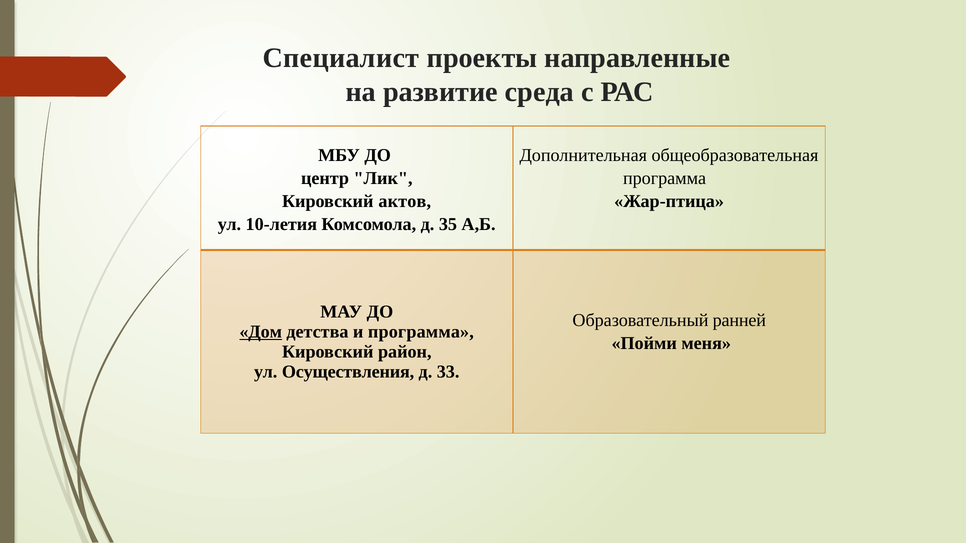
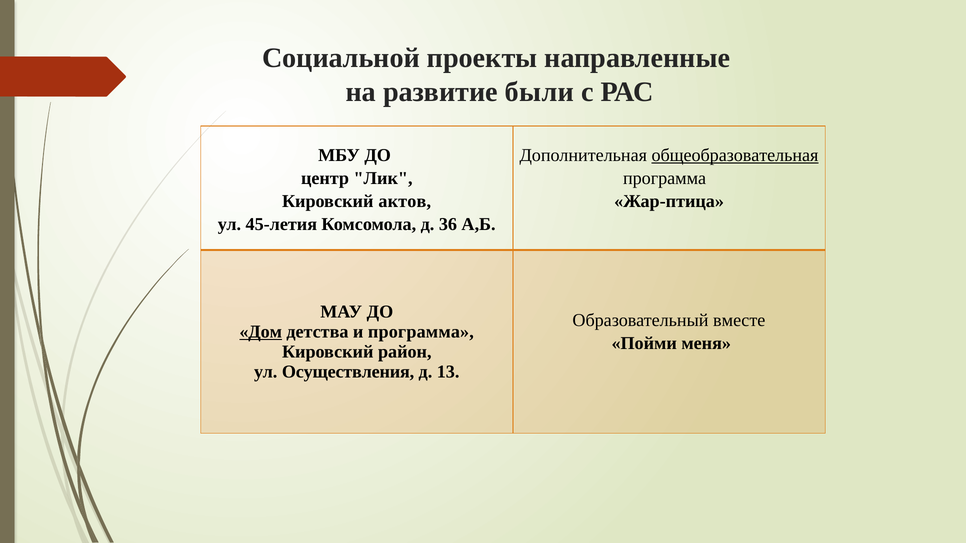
Специалист: Специалист -> Социальной (341, 58)
среда: среда -> были (539, 92)
общеобразовательная underline: none -> present (735, 155)
10-летия: 10-летия -> 45-летия (281, 224)
35: 35 -> 36 (448, 224)
ранней: ранней -> вместе (739, 320)
33: 33 -> 13 (448, 372)
